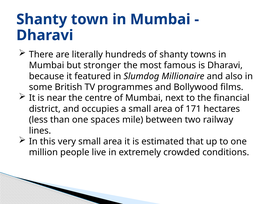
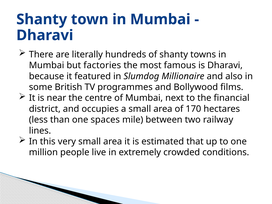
stronger: stronger -> factories (102, 65)
171: 171 -> 170 (193, 109)
